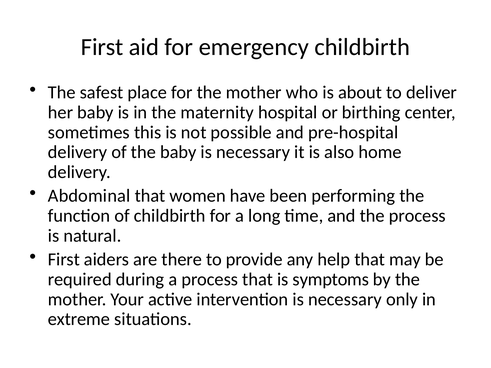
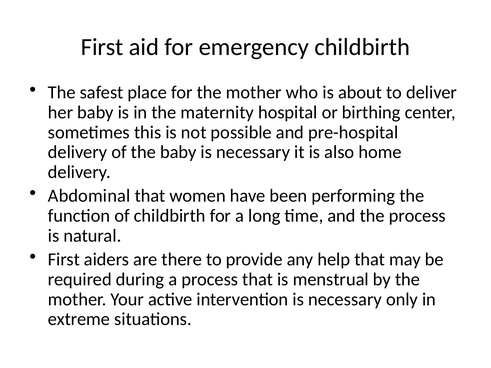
symptoms: symptoms -> menstrual (331, 280)
